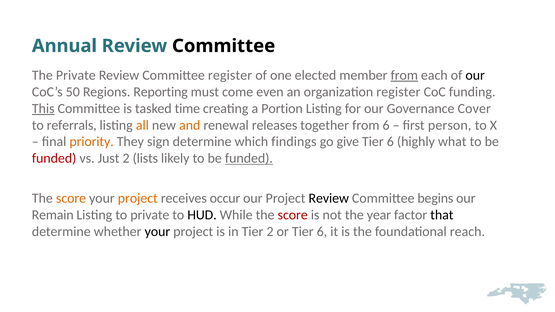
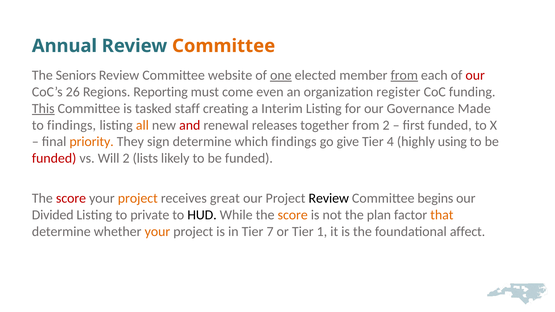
Committee colour: black -> orange (224, 46)
The Private: Private -> Seniors (76, 75)
Committee register: register -> website (230, 75)
one underline: none -> present (281, 75)
our colour: black -> red (475, 75)
50: 50 -> 26 (73, 92)
time: time -> staff (187, 109)
Portion: Portion -> Interim (282, 109)
Cover: Cover -> Made (474, 109)
to referrals: referrals -> findings (72, 125)
and colour: orange -> red (190, 125)
from 6: 6 -> 2 (386, 125)
first person: person -> funded (450, 125)
6: 6 -> 4 (390, 142)
what: what -> using (452, 142)
Just: Just -> Will (109, 158)
funded underline: present -> none (249, 158)
score colour: orange -> red (71, 198)
occur: occur -> great (225, 198)
Remain: Remain -> Divided (53, 215)
score colour: red -> orange (293, 215)
year: year -> plan (379, 215)
that colour: black -> orange (442, 215)
your colour: black -> orange (157, 232)
Tier 2: 2 -> 7 (270, 232)
or Tier 6: 6 -> 1 (322, 232)
reach: reach -> affect (468, 232)
